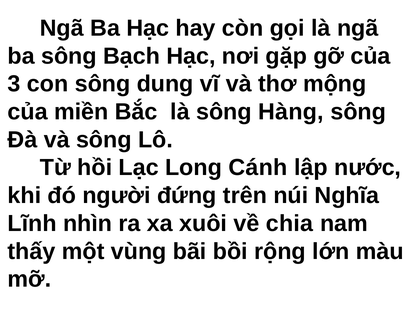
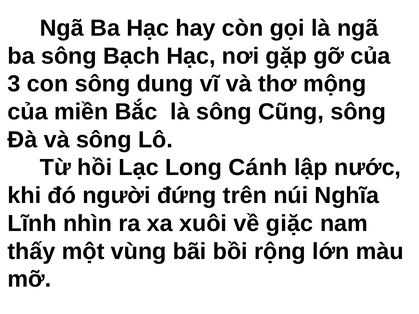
Hàng: Hàng -> Cũng (291, 112)
chia: chia -> giặc (290, 224)
